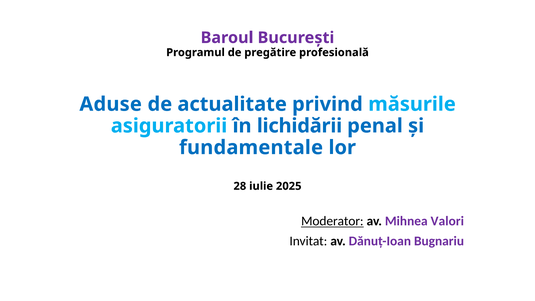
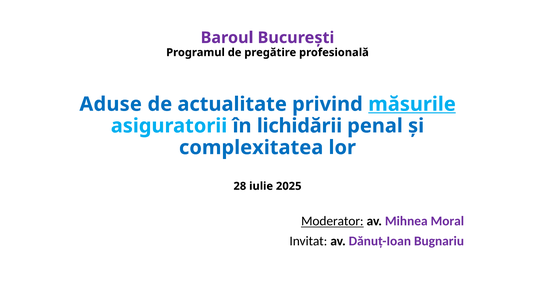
măsurile underline: none -> present (412, 104)
fundamentale: fundamentale -> complexitatea (251, 148)
Valori: Valori -> Moral (447, 221)
